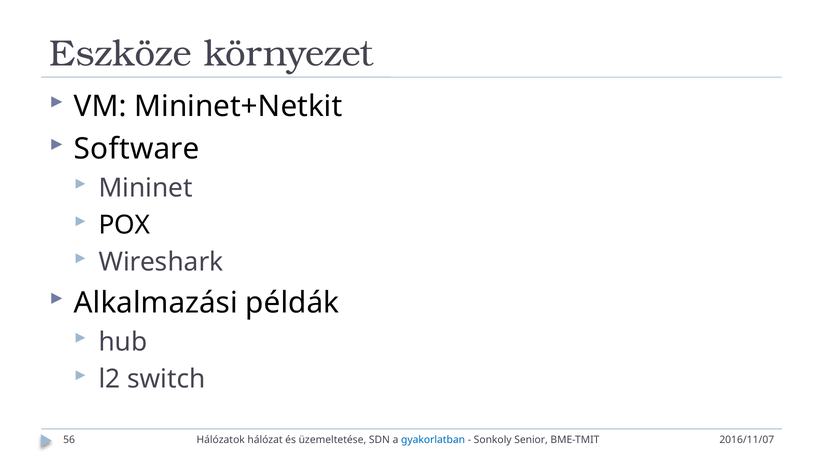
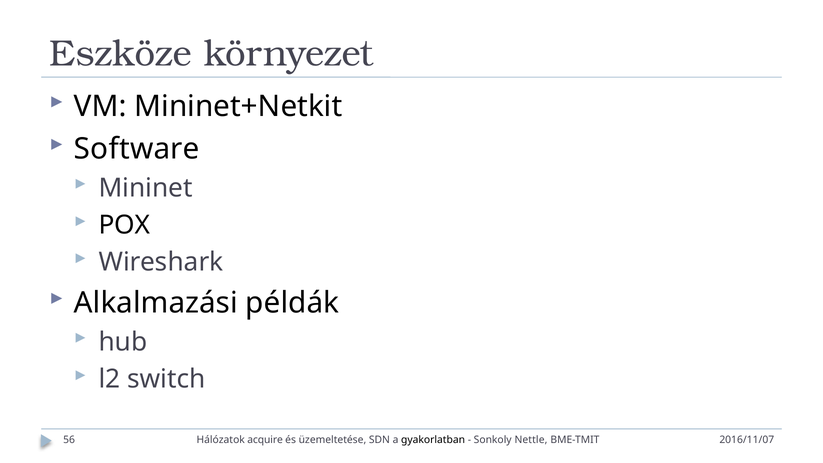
hálózat: hálózat -> acquire (265, 440)
gyakorlatban colour: blue -> black (433, 440)
Senior: Senior -> Nettle (531, 440)
